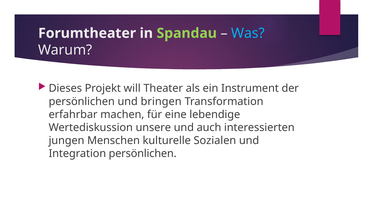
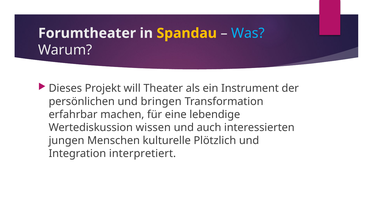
Spandau colour: light green -> yellow (187, 33)
unsere: unsere -> wissen (153, 127)
Sozialen: Sozialen -> Plötzlich (215, 140)
Integration persönlichen: persönlichen -> interpretiert (143, 153)
